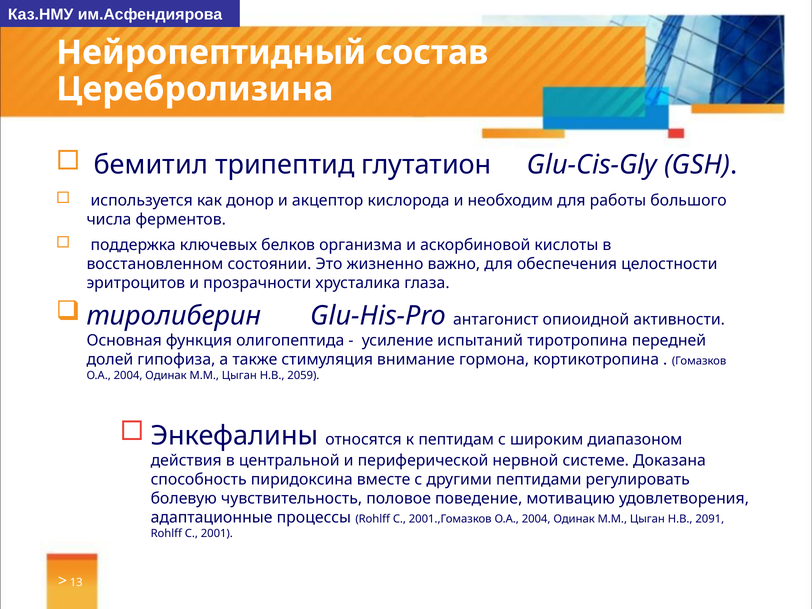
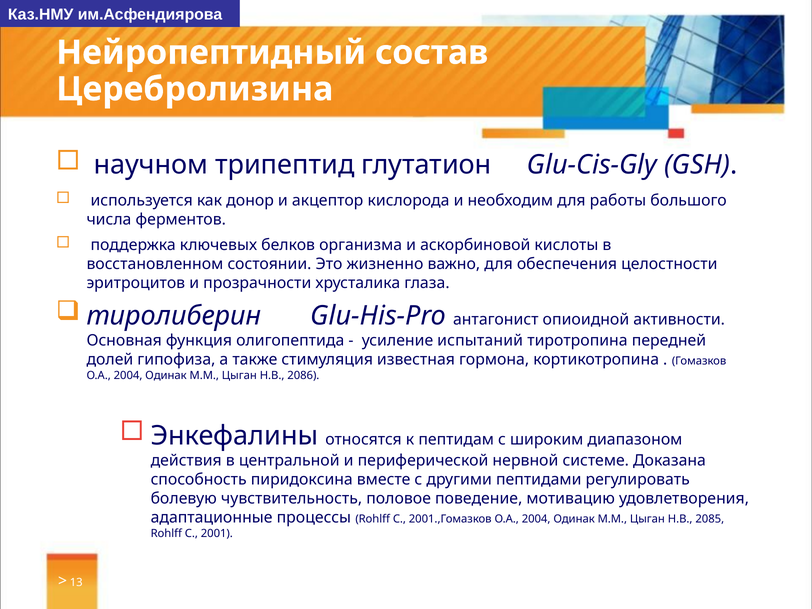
бемитил: бемитил -> научном (151, 165)
внимание: внимание -> известная (416, 360)
2059: 2059 -> 2086 (303, 376)
2091: 2091 -> 2085 (710, 519)
